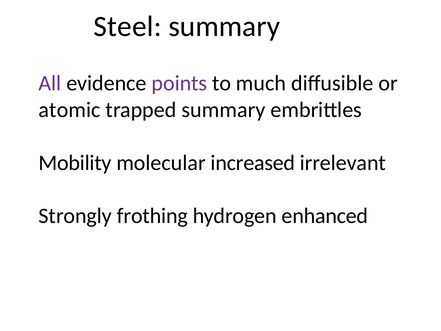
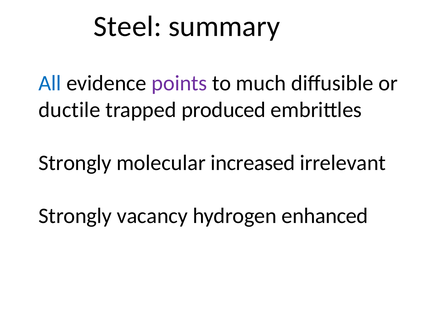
All colour: purple -> blue (50, 83)
atomic: atomic -> ductile (70, 110)
trapped summary: summary -> produced (224, 110)
Mobility: Mobility -> Strongly (75, 163)
frothing: frothing -> vacancy (152, 216)
